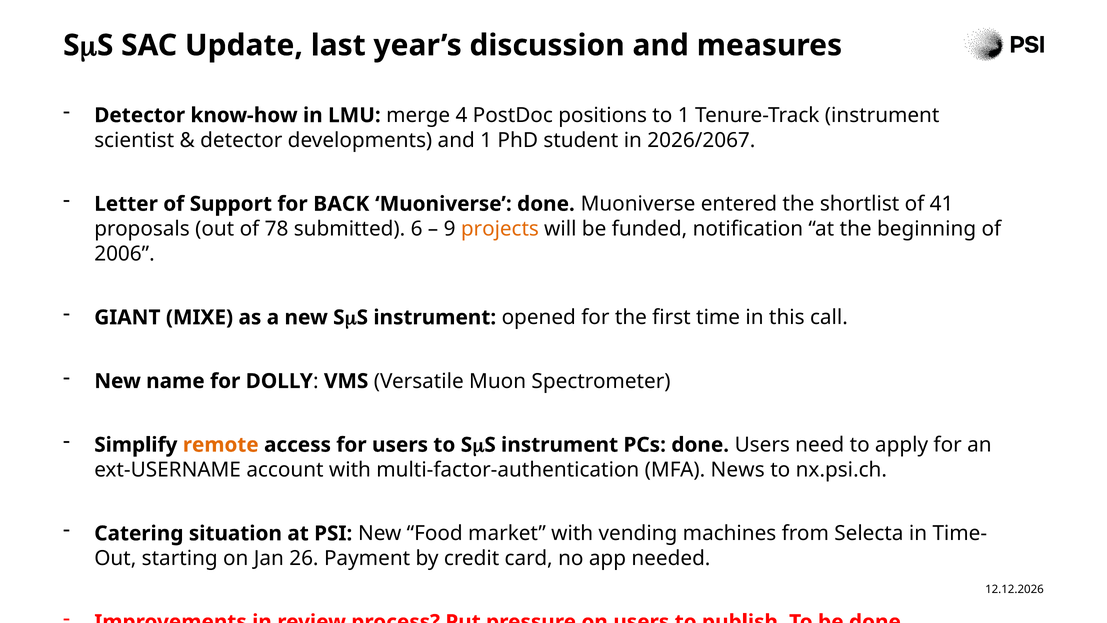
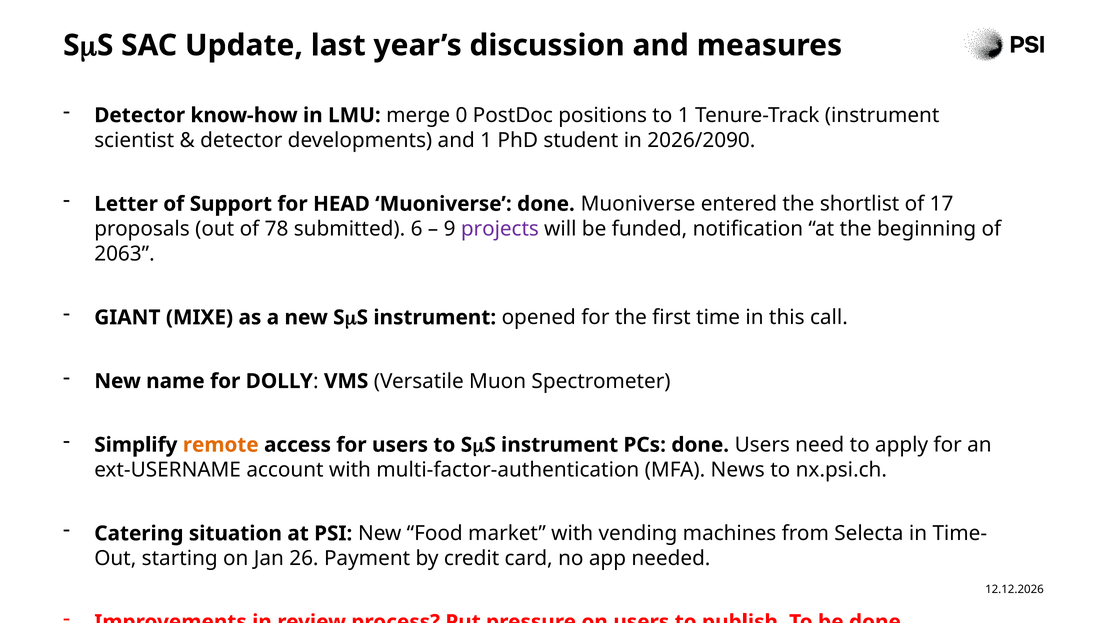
4: 4 -> 0 (461, 115)
2026/2067: 2026/2067 -> 2026/2090 (701, 140)
BACK: BACK -> HEAD (341, 204)
41: 41 -> 17 (942, 204)
projects colour: orange -> purple (500, 229)
2006: 2006 -> 2063 (124, 254)
